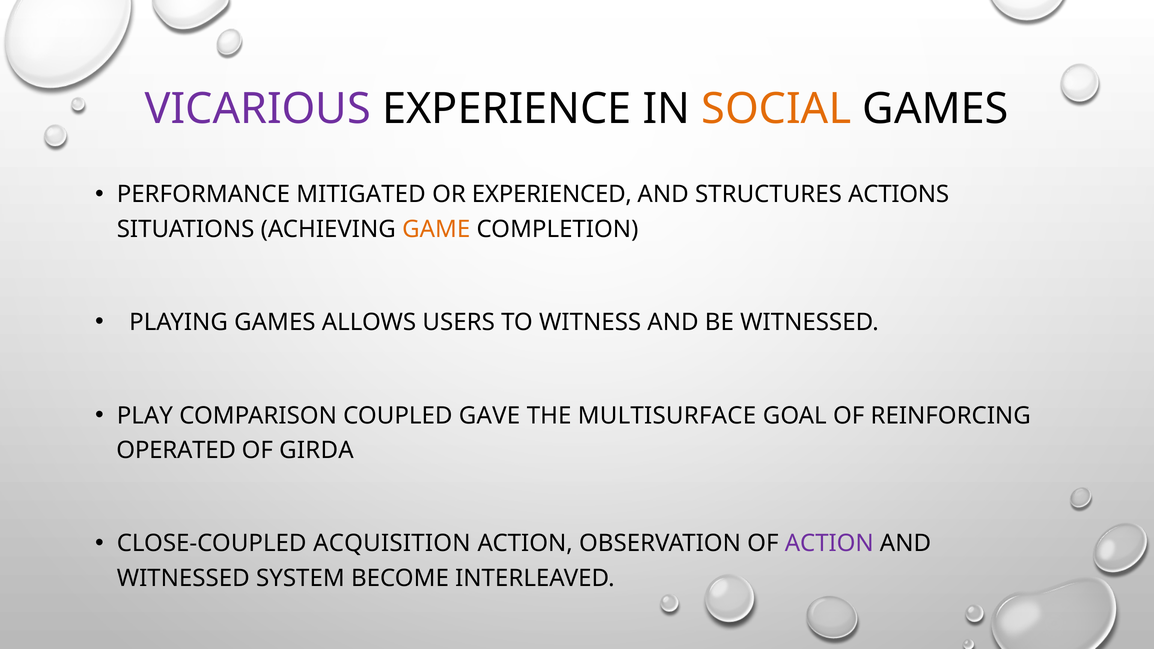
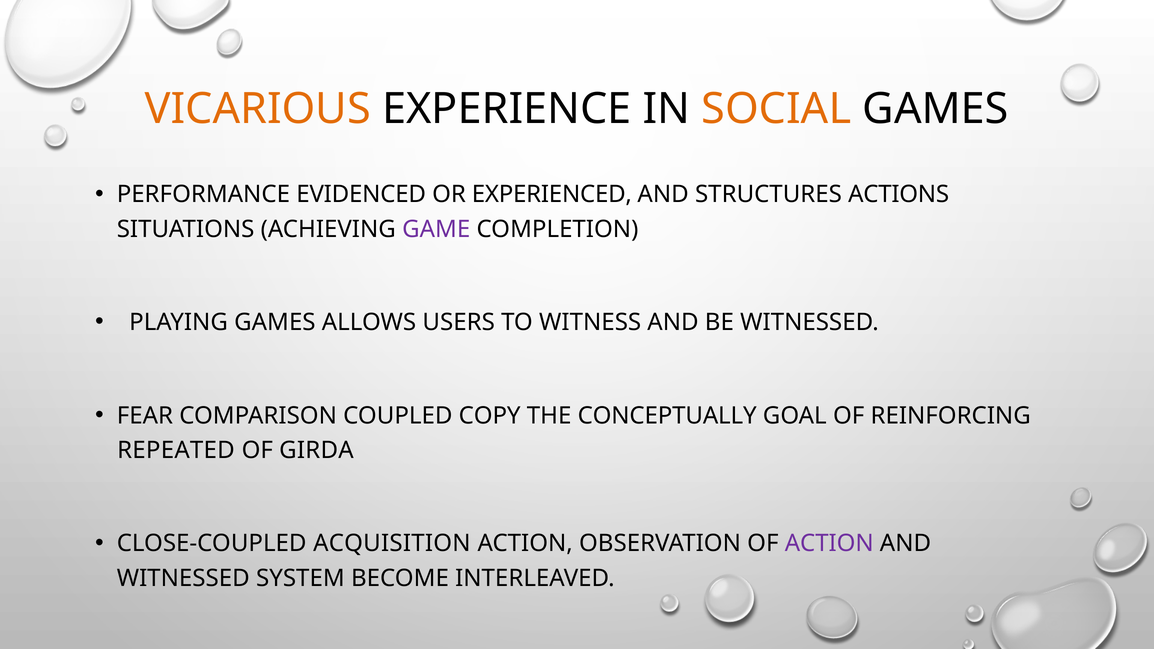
VICARIOUS colour: purple -> orange (258, 109)
MITIGATED: MITIGATED -> EVIDENCED (361, 194)
GAME colour: orange -> purple (436, 229)
PLAY: PLAY -> FEAR (145, 416)
GAVE: GAVE -> COPY (490, 416)
MULTISURFACE: MULTISURFACE -> CONCEPTUALLY (667, 416)
OPERATED: OPERATED -> REPEATED (176, 450)
